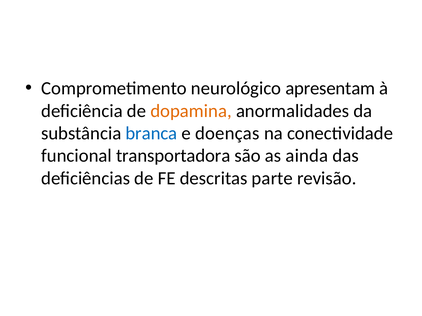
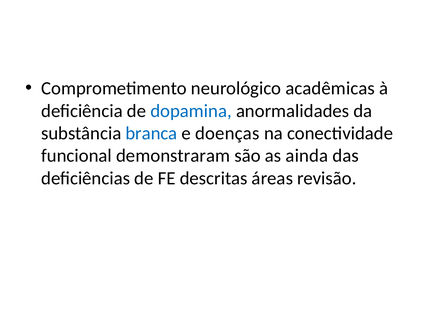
apresentam: apresentam -> acadêmicas (330, 89)
dopamina colour: orange -> blue (191, 111)
transportadora: transportadora -> demonstraram (173, 156)
parte: parte -> áreas (272, 179)
